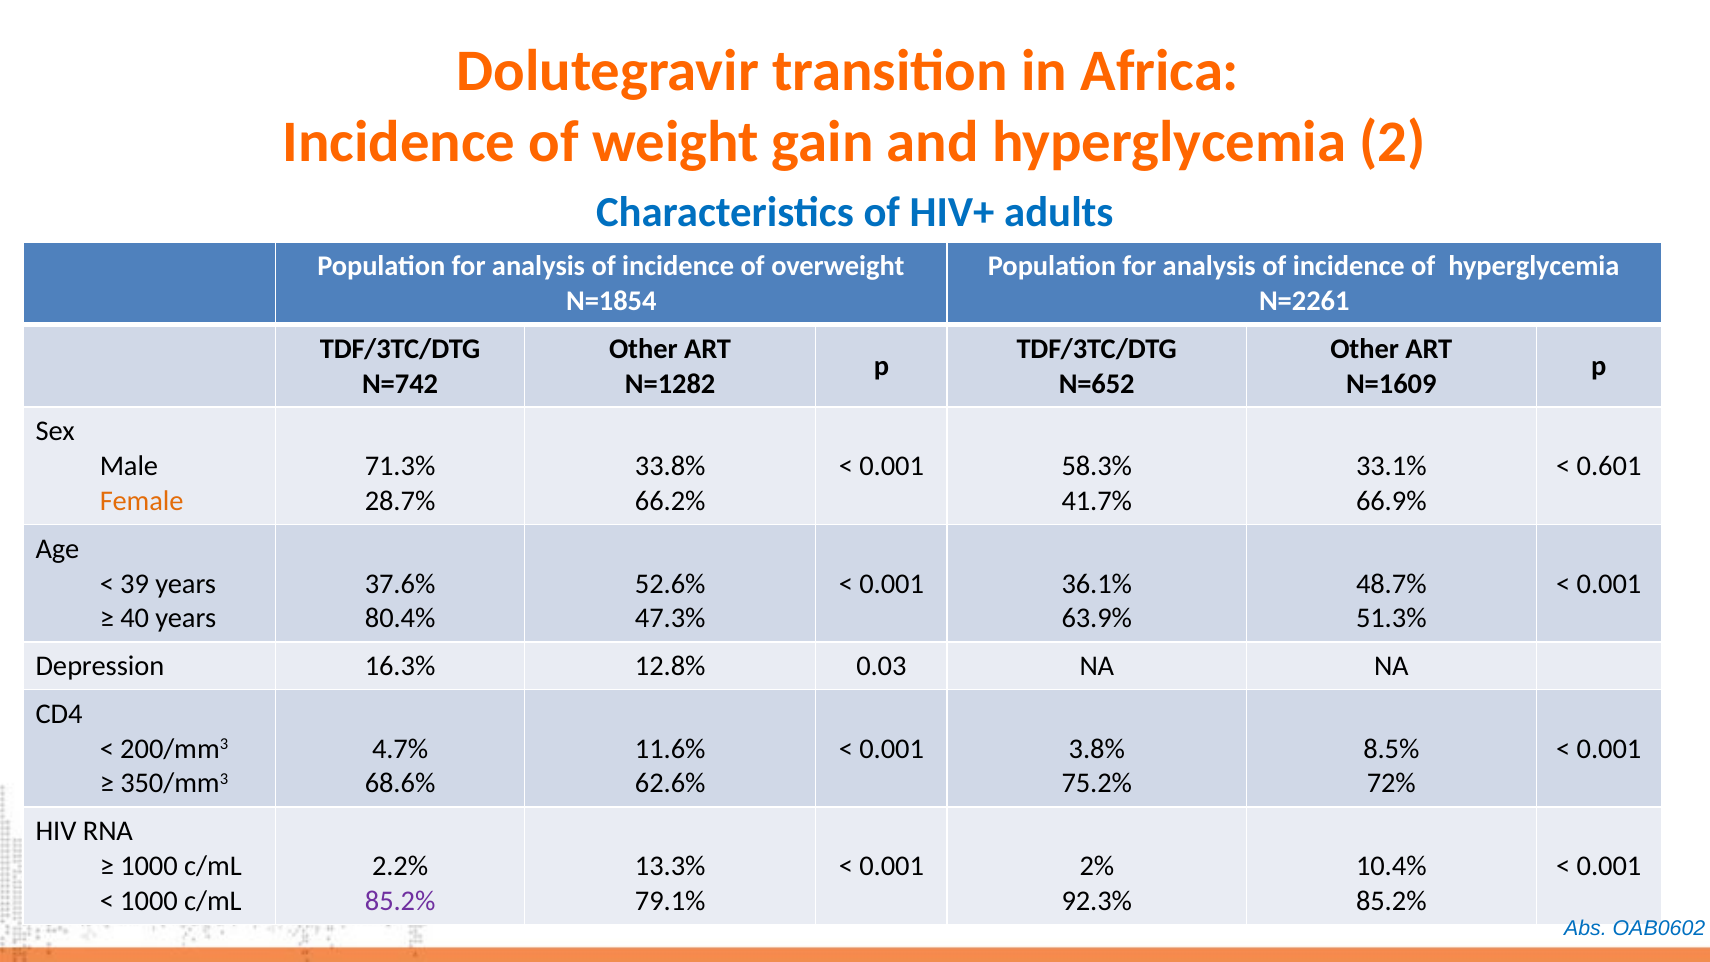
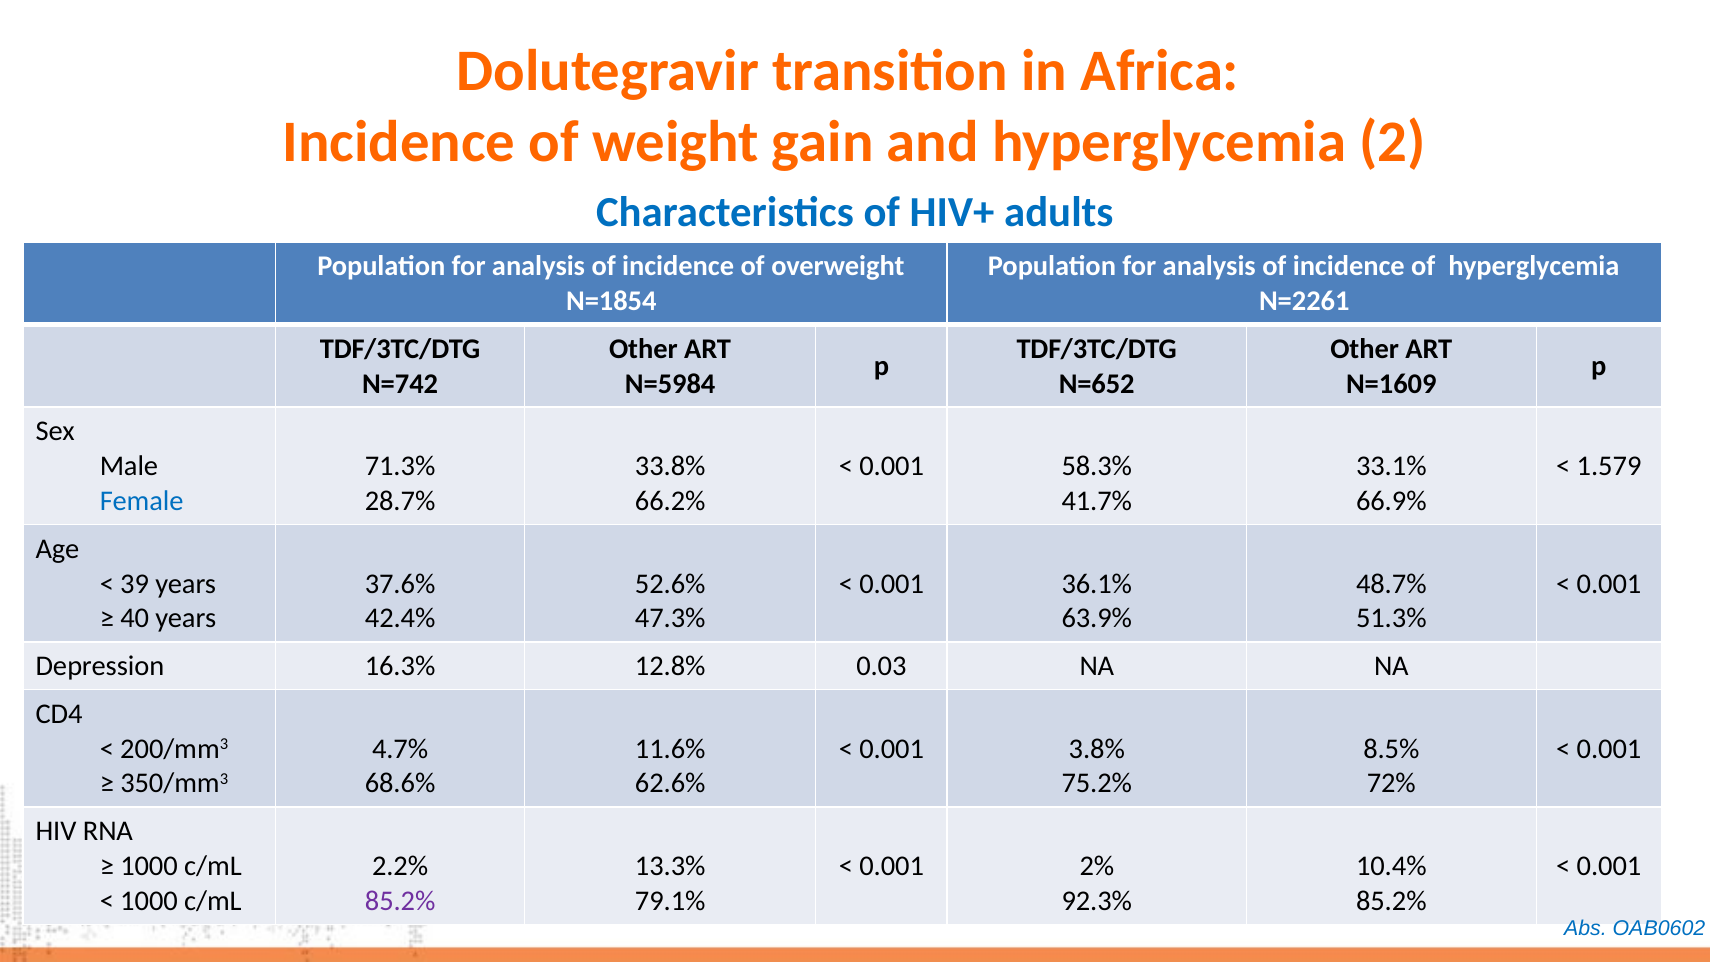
N=1282: N=1282 -> N=5984 (670, 384)
0.601: 0.601 -> 1.579 (1609, 466)
Female colour: orange -> blue (142, 501)
80.4%: 80.4% -> 42.4% (400, 618)
